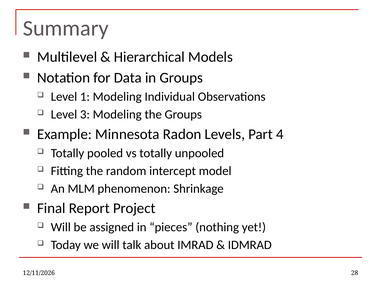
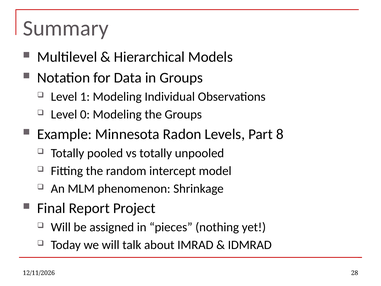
3: 3 -> 0 (85, 114)
4: 4 -> 8 (280, 134)
